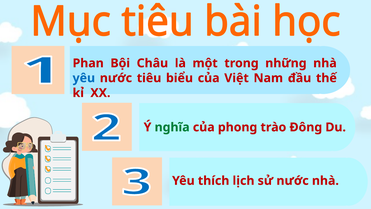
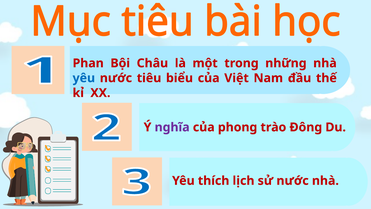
nghĩa colour: green -> purple (172, 127)
